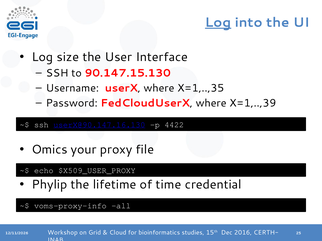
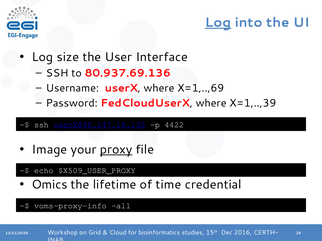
90.147.15.130: 90.147.15.130 -> 80.937.69.136 (128, 73)
X=1,..,35: X=1,..,35 -> X=1,..,69 (201, 88)
Omics: Omics -> Image (49, 150)
proxy underline: none -> present (116, 150)
Phylip: Phylip -> Omics (50, 185)
